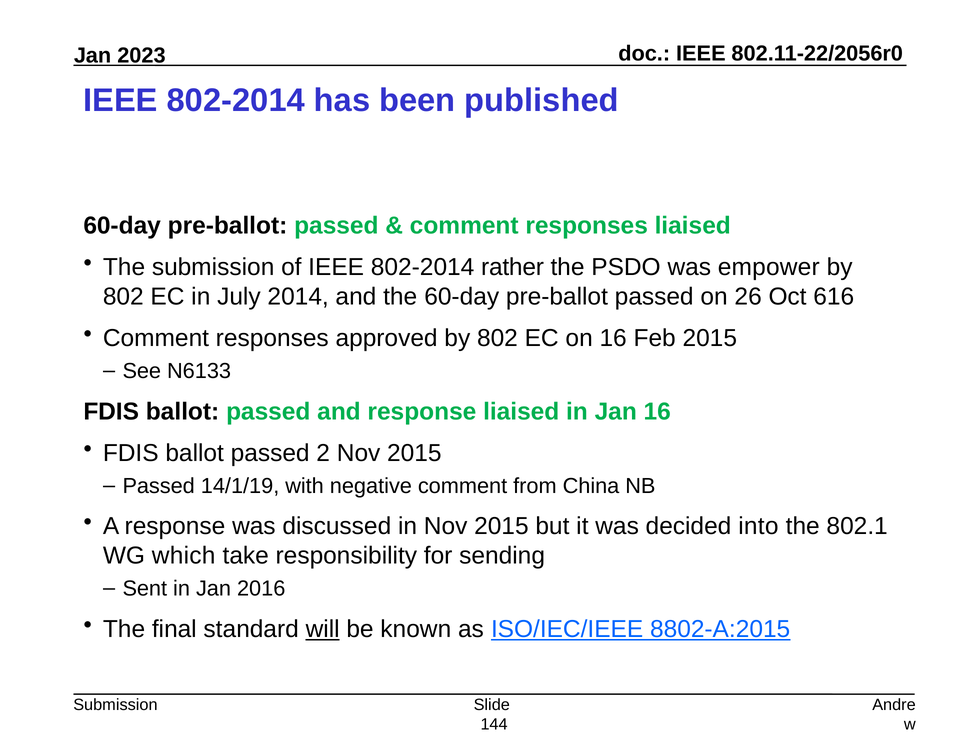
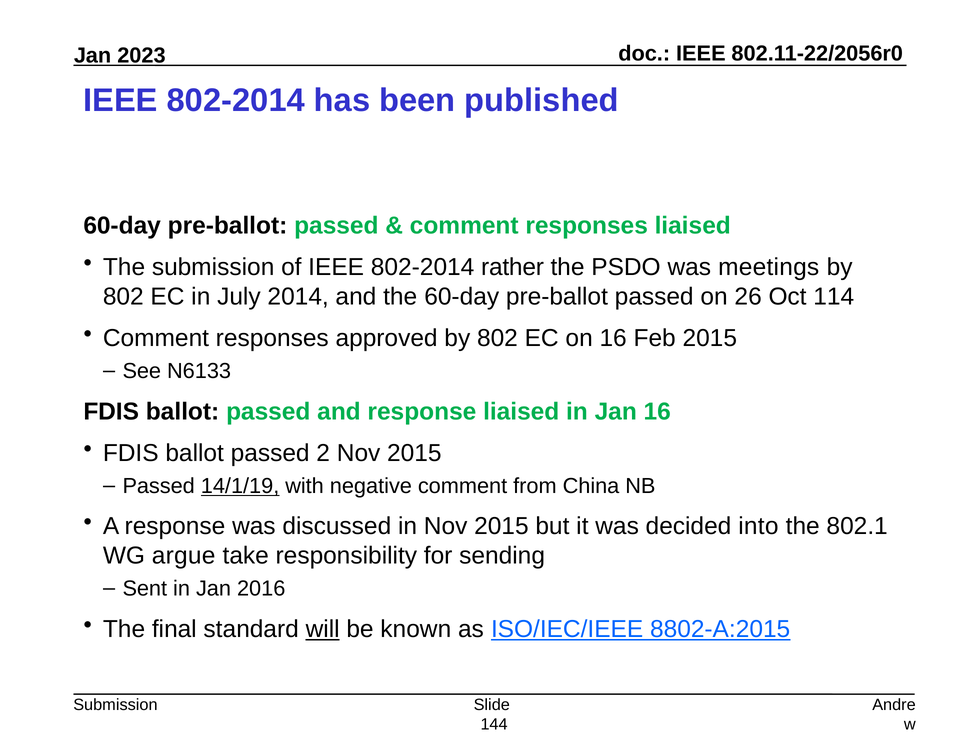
empower: empower -> meetings (769, 267)
616: 616 -> 114 (834, 297)
14/1/19 underline: none -> present (240, 486)
which: which -> argue (184, 556)
